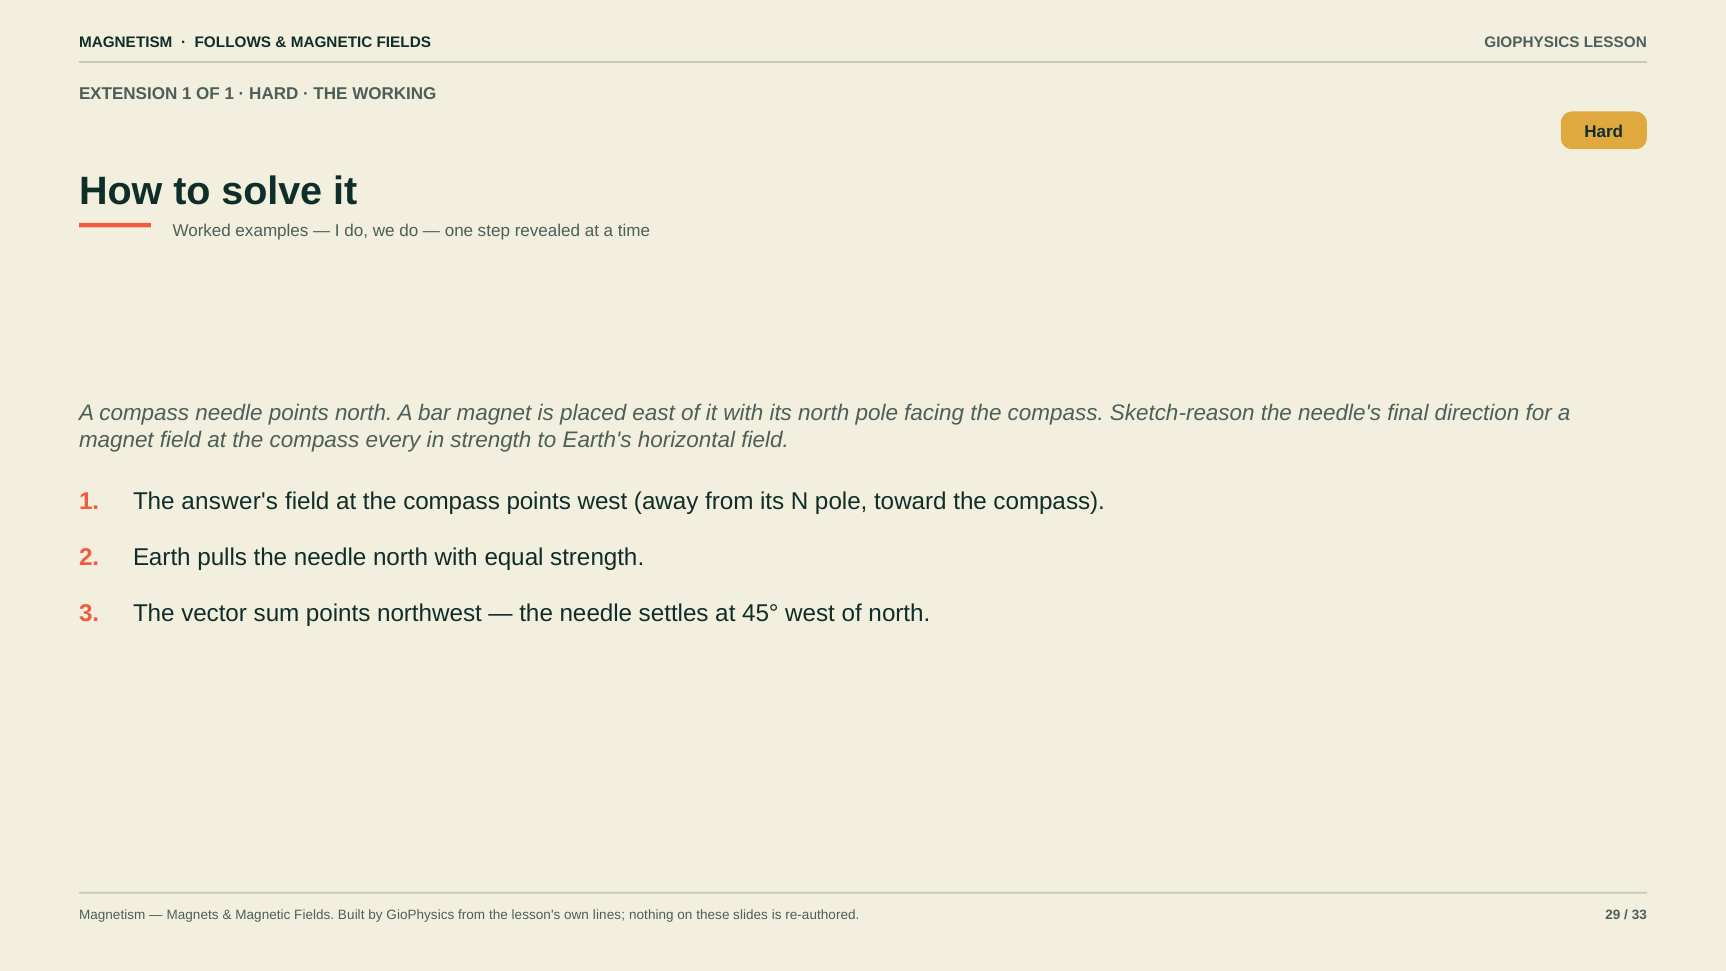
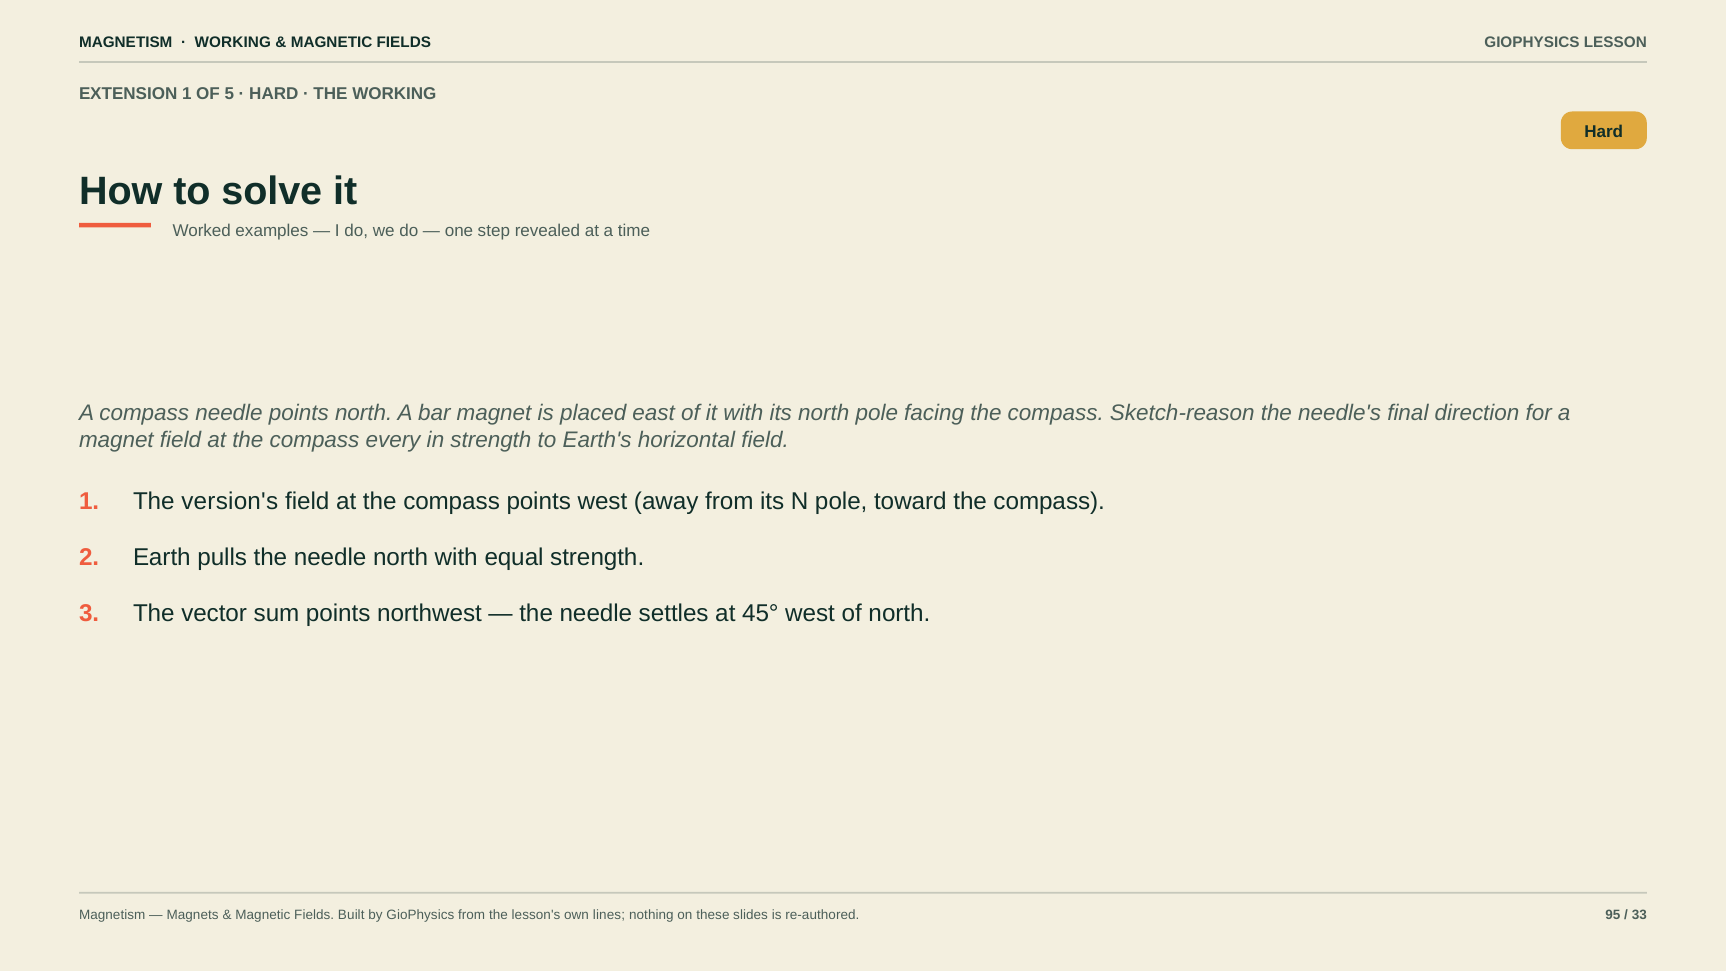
FOLLOWS: FOLLOWS -> WORKING (233, 43)
OF 1: 1 -> 5 (229, 94)
answer's: answer's -> version's (230, 502)
29: 29 -> 95 (1613, 915)
